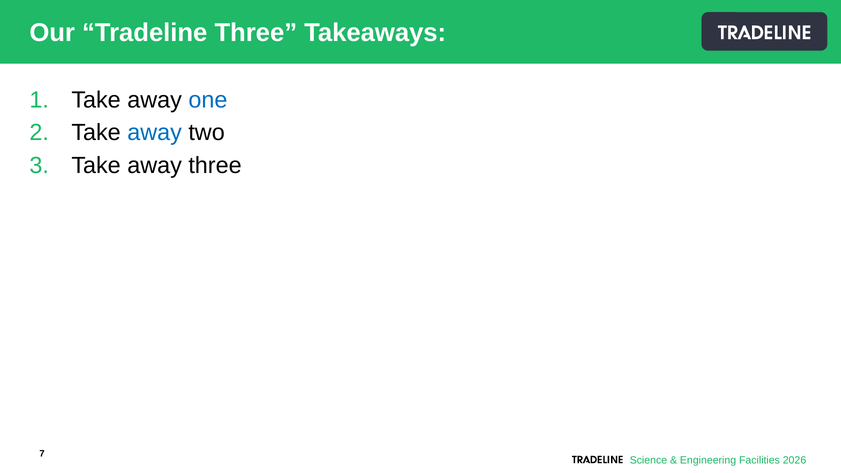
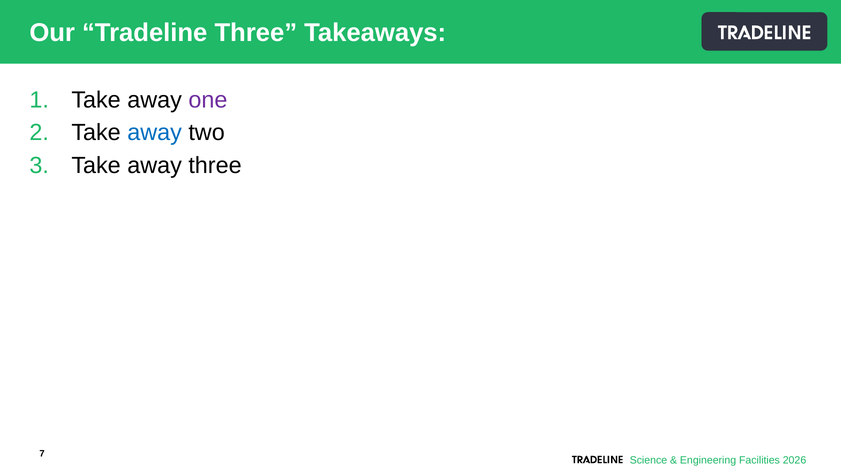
one colour: blue -> purple (208, 100)
